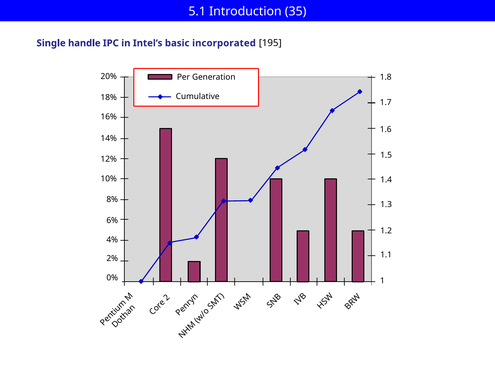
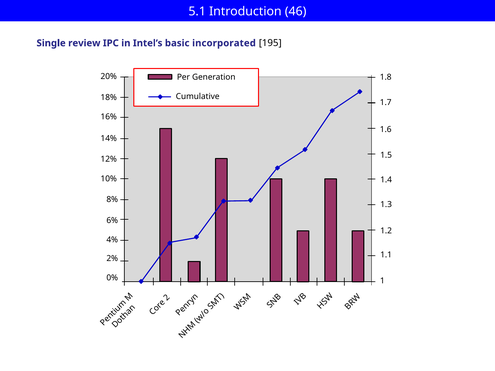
35: 35 -> 46 (296, 12)
handle: handle -> review (84, 43)
